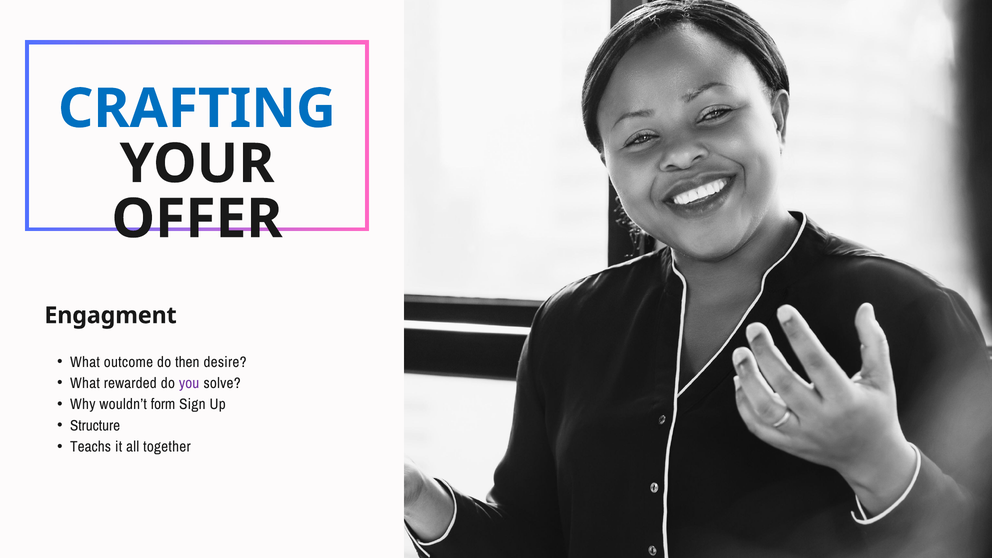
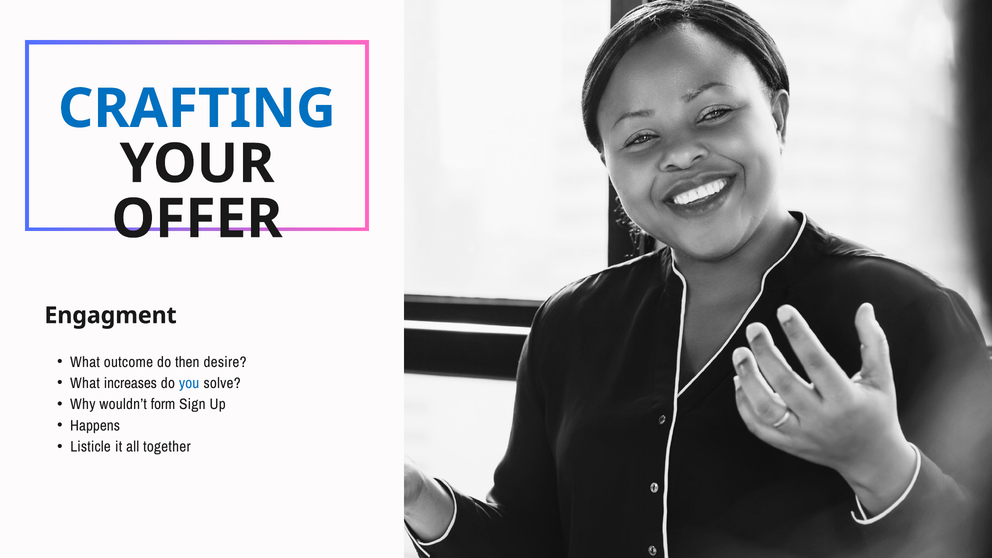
rewarded: rewarded -> increases (130, 383)
you colour: purple -> blue (189, 383)
Structure: Structure -> Happens (95, 426)
Teachs: Teachs -> Listicle (90, 447)
